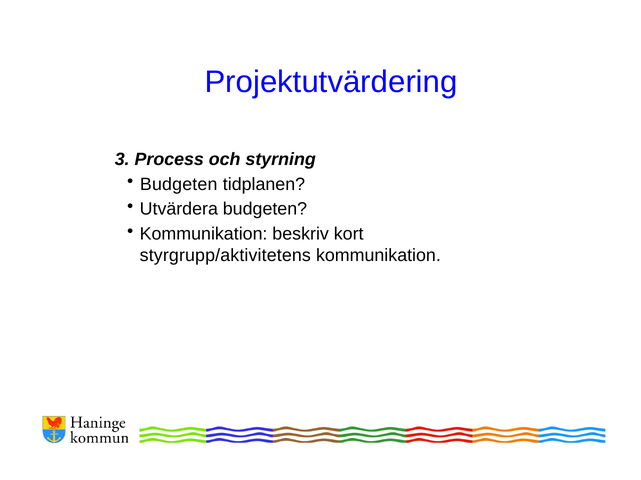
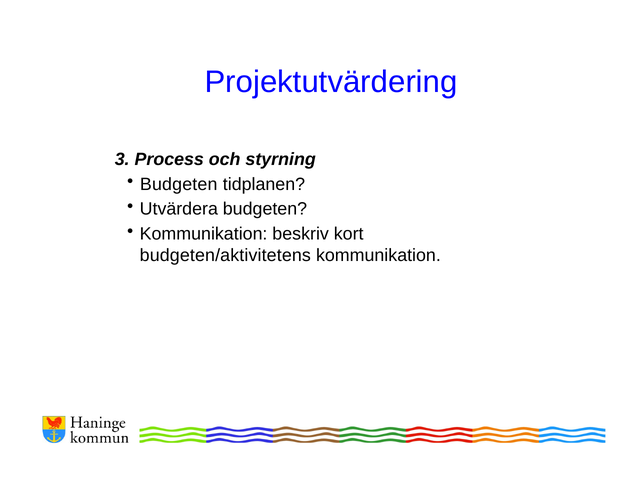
styrgrupp/aktivitetens: styrgrupp/aktivitetens -> budgeten/aktivitetens (225, 256)
